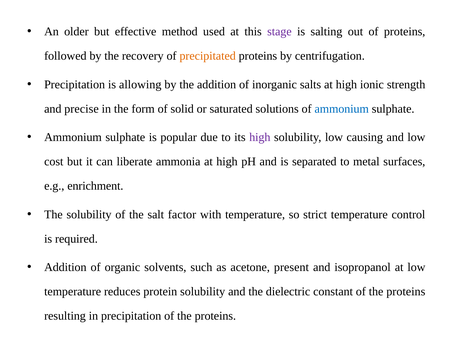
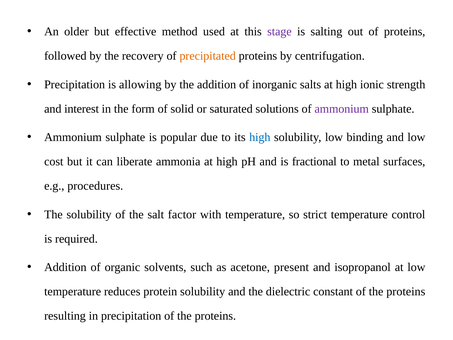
precise: precise -> interest (82, 109)
ammonium colour: blue -> purple (342, 109)
high colour: purple -> blue (260, 137)
causing: causing -> binding (365, 137)
separated: separated -> fractional (314, 161)
enrichment: enrichment -> procedures (95, 186)
